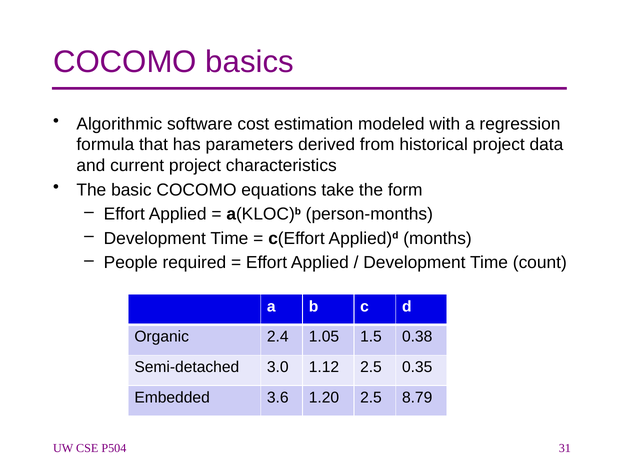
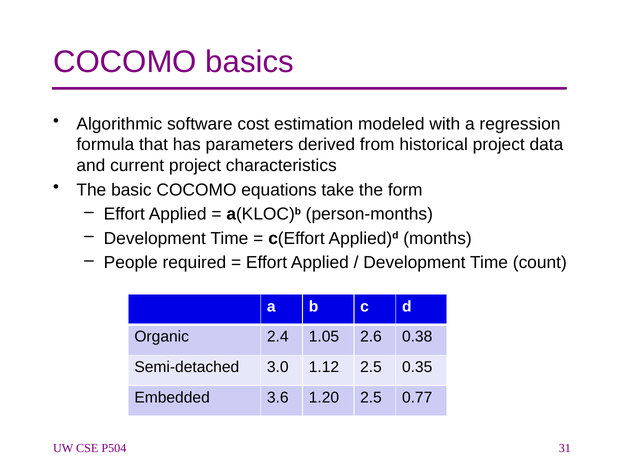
1.5: 1.5 -> 2.6 (371, 337)
8.79: 8.79 -> 0.77 (417, 398)
